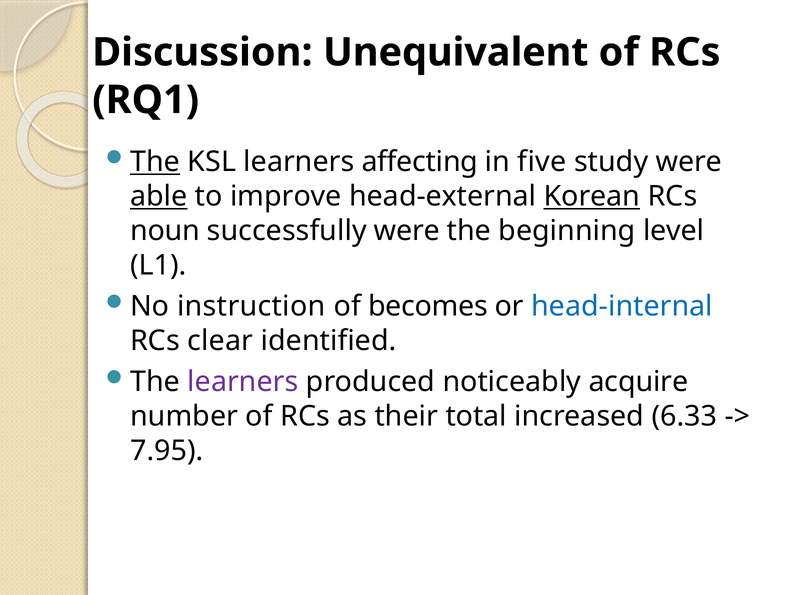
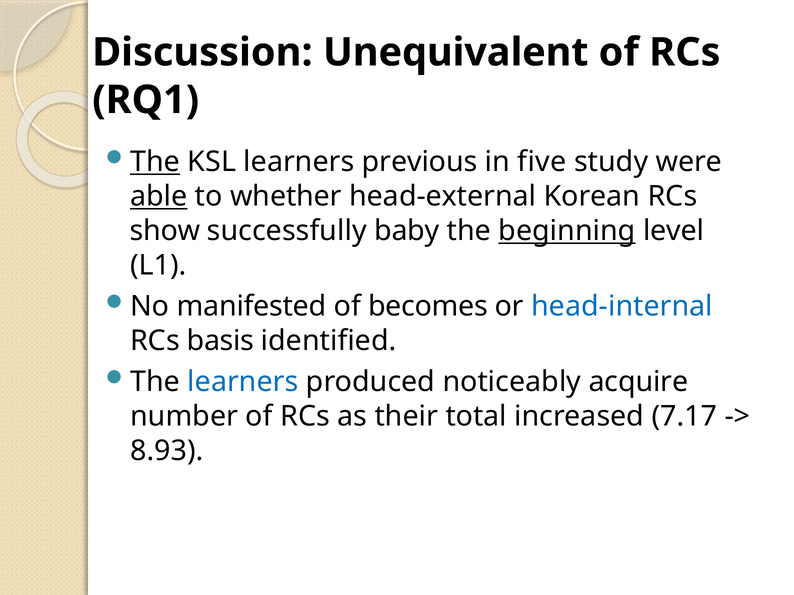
affecting: affecting -> previous (420, 162)
improve: improve -> whether (286, 197)
Korean underline: present -> none (592, 197)
noun: noun -> show (165, 231)
successfully were: were -> baby (407, 231)
beginning underline: none -> present (567, 231)
instruction: instruction -> manifested (252, 307)
clear: clear -> basis (221, 341)
learners colour: purple -> blue (243, 382)
6.33: 6.33 -> 7.17 (684, 417)
7.95: 7.95 -> 8.93 (167, 451)
